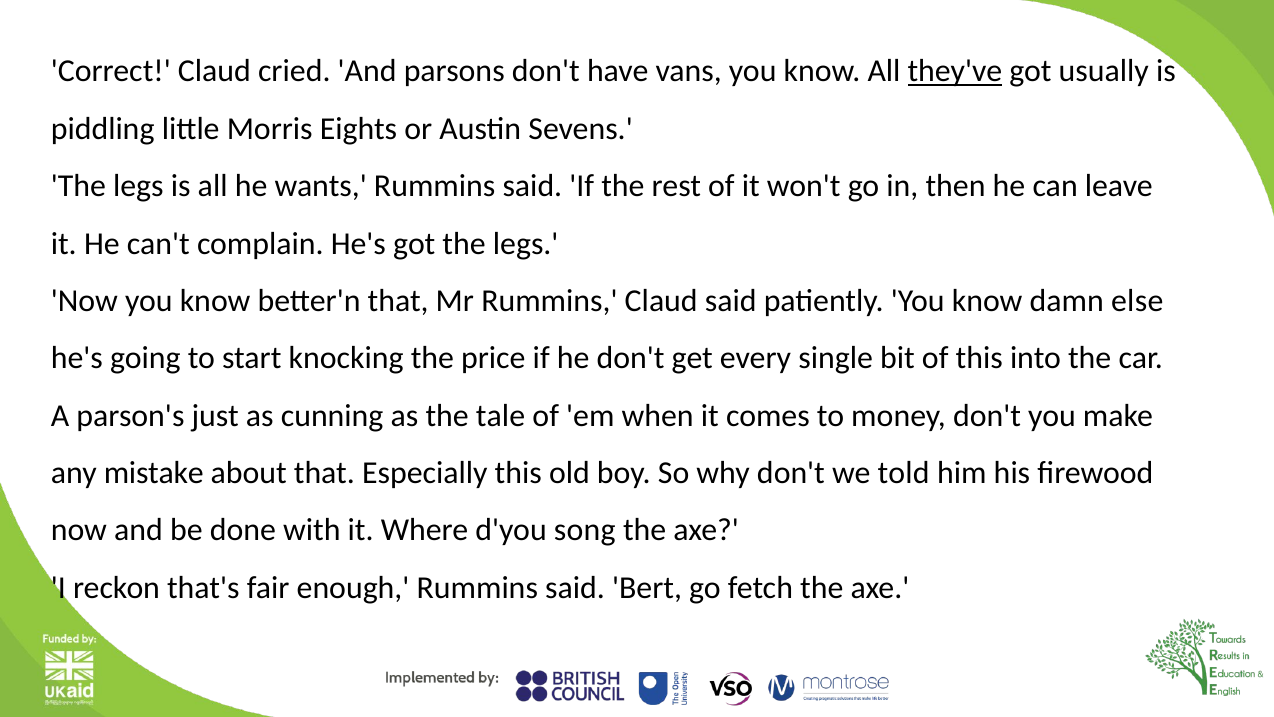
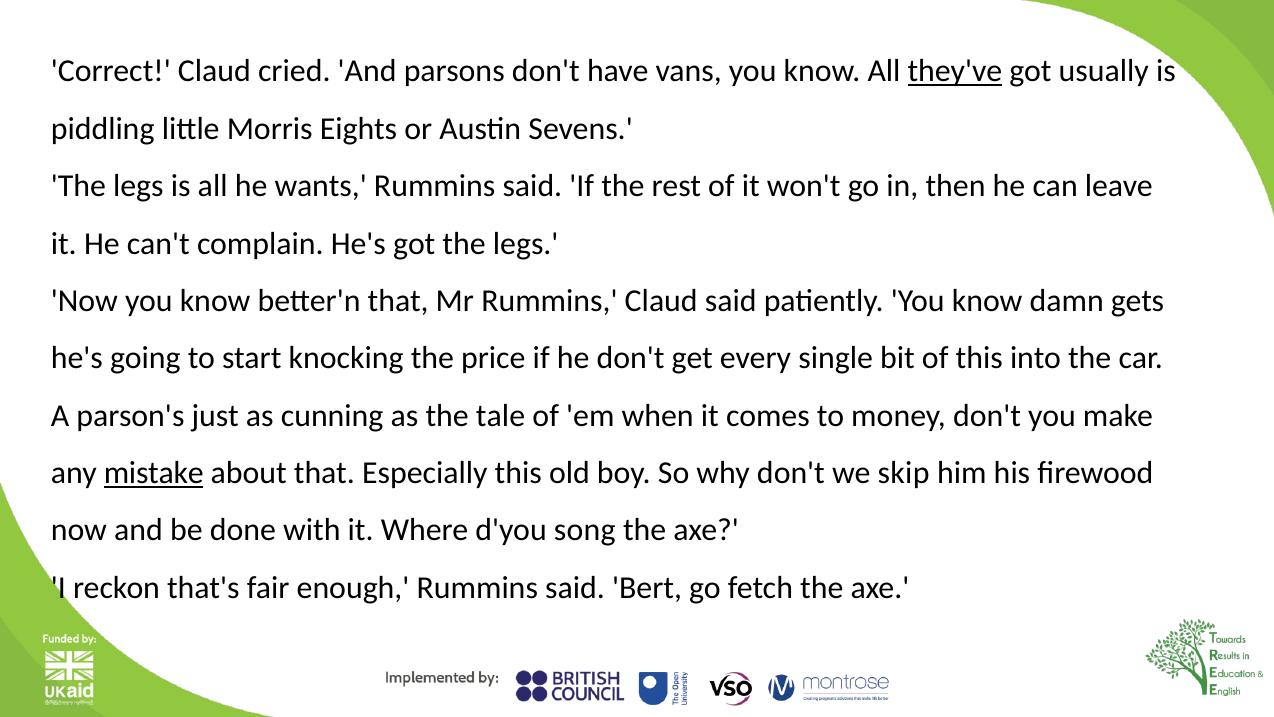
else: else -> gets (1138, 301)
mistake underline: none -> present (154, 473)
told: told -> skip (904, 473)
